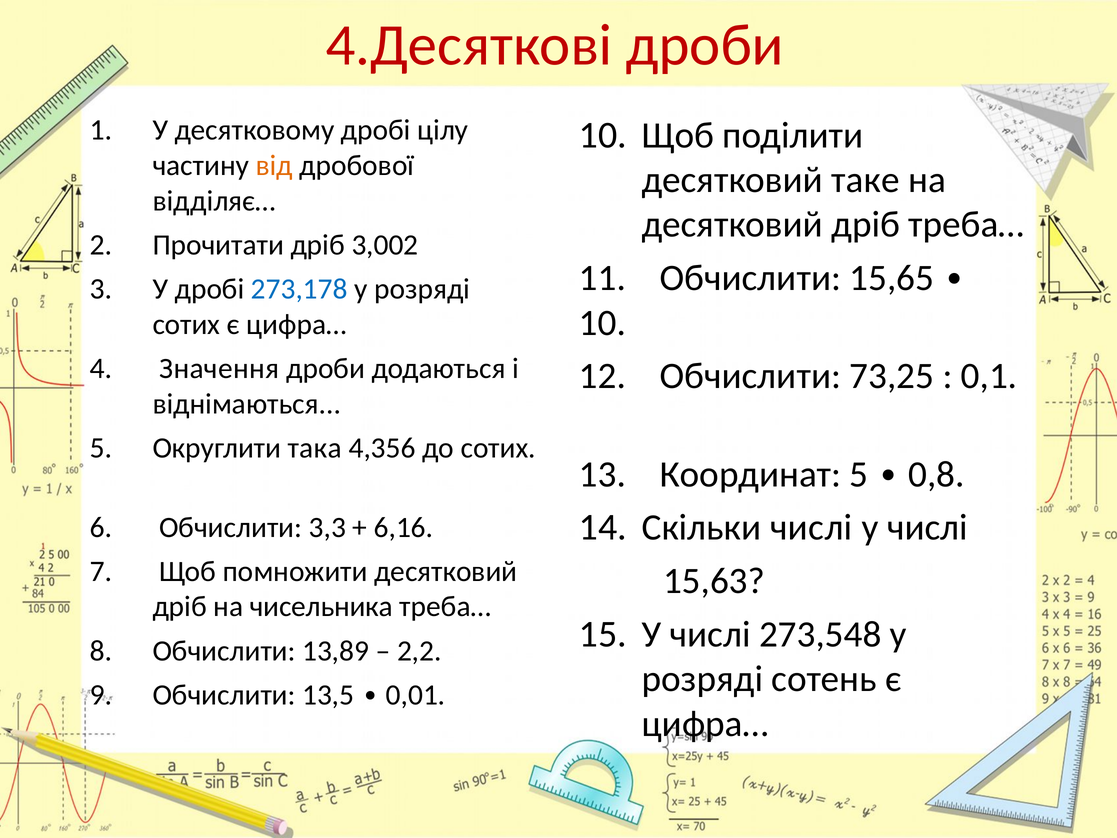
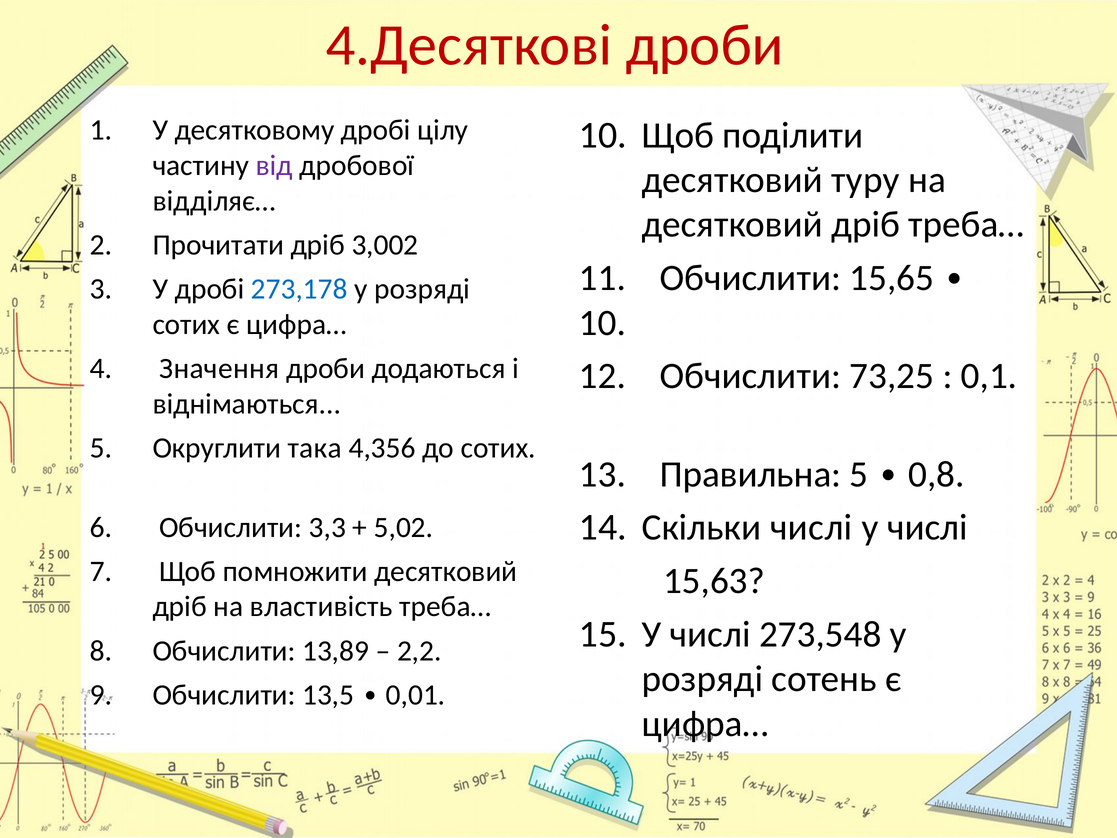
від colour: orange -> purple (274, 165)
таке: таке -> туру (866, 180)
Координат: Координат -> Правильна (750, 474)
6,16: 6,16 -> 5,02 (404, 527)
чисельника: чисельника -> властивість (321, 607)
